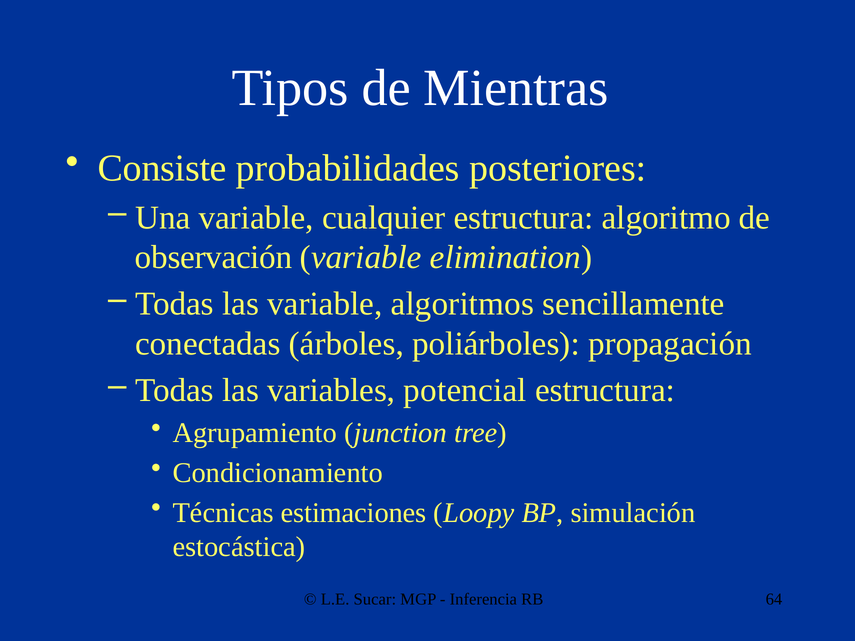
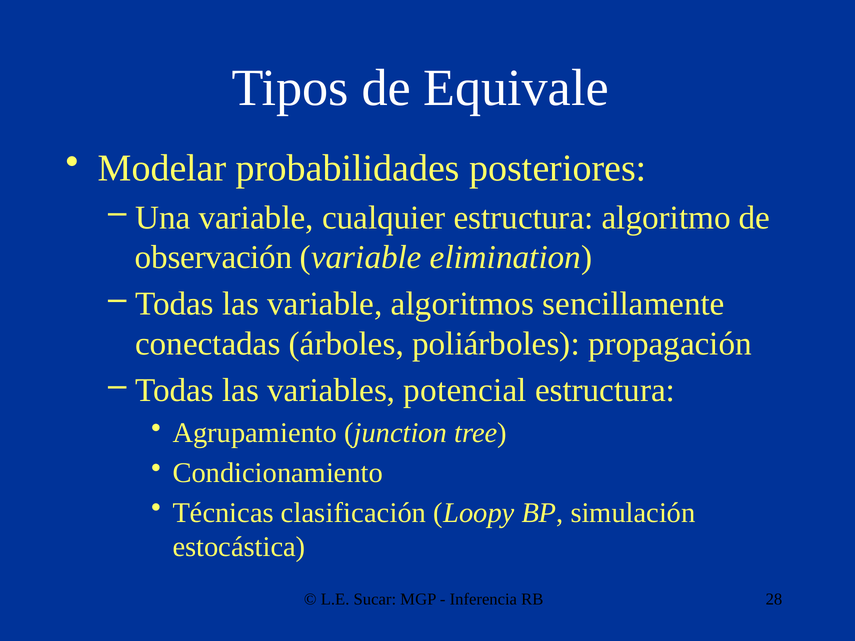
Mientras: Mientras -> Equivale (516, 88)
Consiste: Consiste -> Modelar (162, 169)
estimaciones: estimaciones -> clasificación (354, 513)
64: 64 -> 28 (774, 600)
